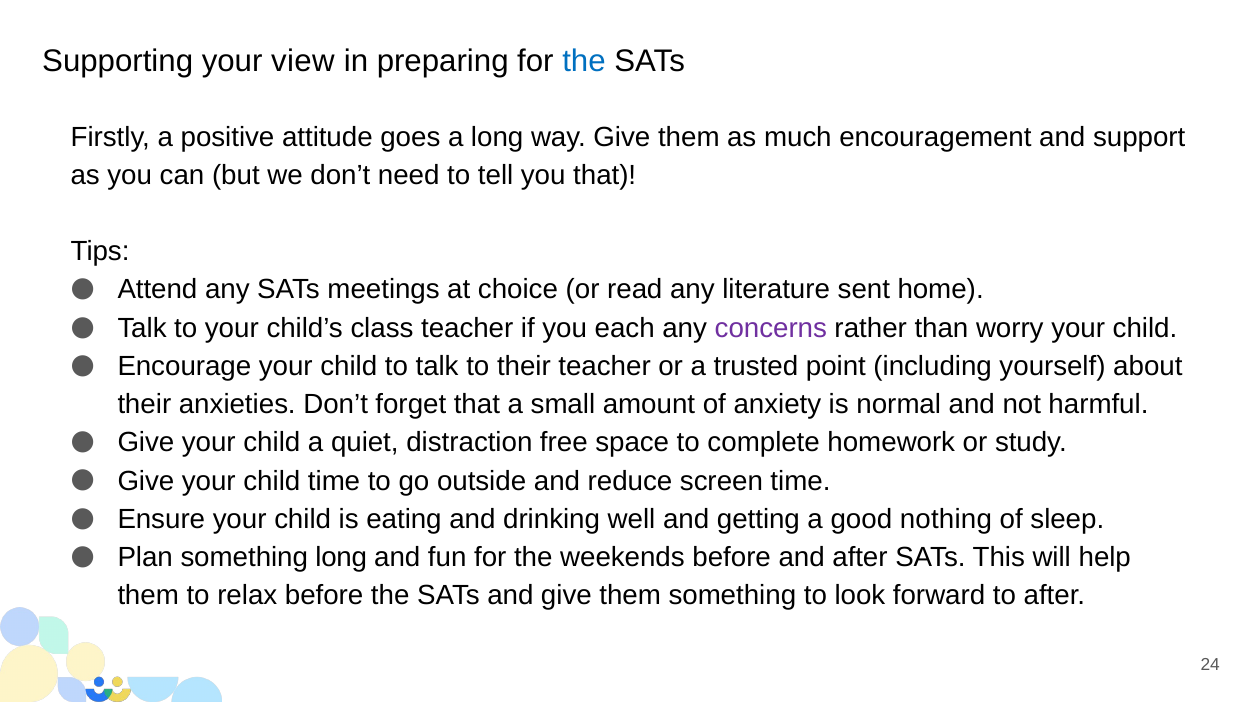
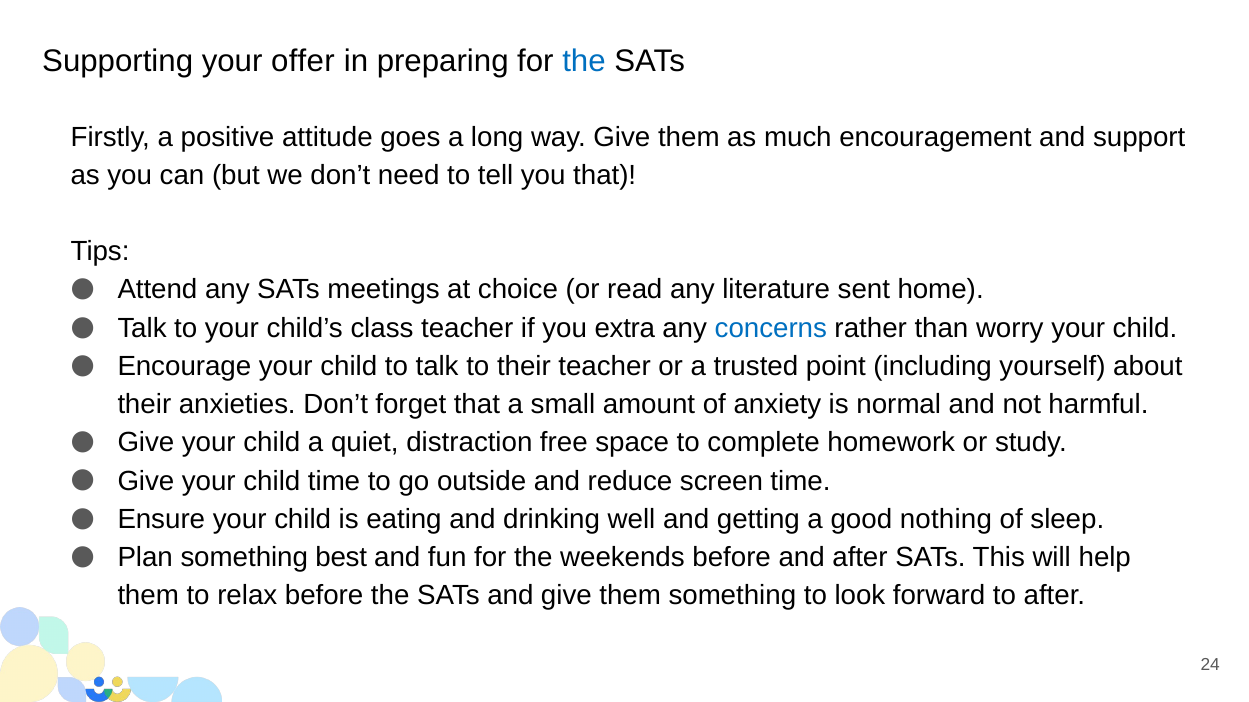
view: view -> offer (303, 62)
each: each -> extra (625, 328)
concerns colour: purple -> blue (771, 328)
something long: long -> best (341, 558)
